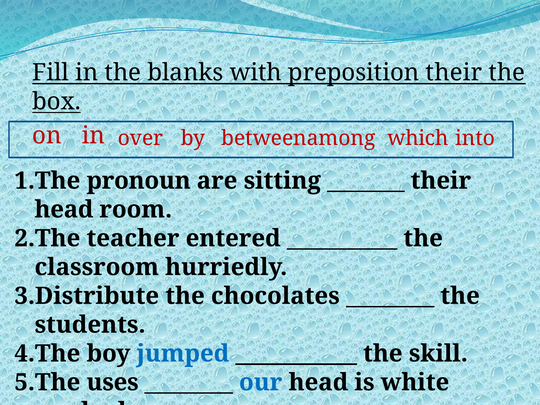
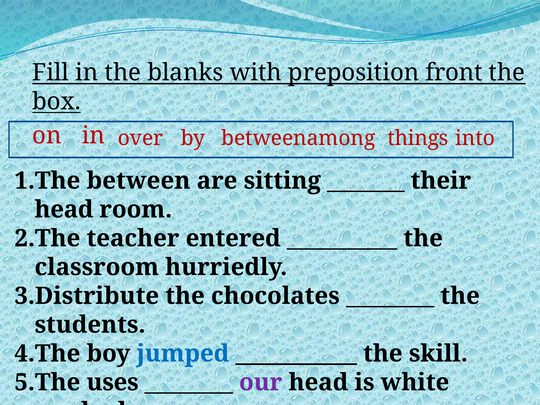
preposition their: their -> front (454, 73)
which: which -> things (418, 138)
pronoun: pronoun -> between (138, 181)
our colour: blue -> purple (261, 382)
